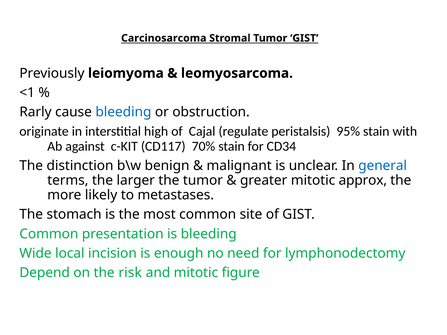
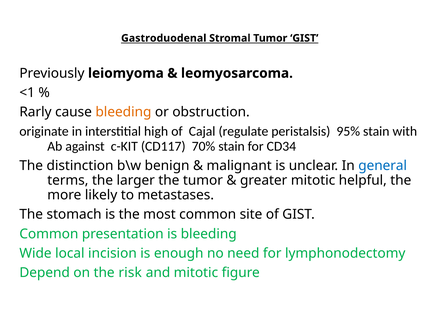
Carcinosarcoma: Carcinosarcoma -> Gastroduodenal (164, 38)
bleeding colour: blue -> orange (123, 112)
approx: approx -> helpful (363, 180)
